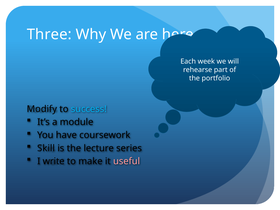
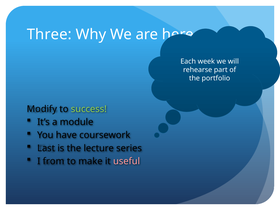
success colour: light blue -> light green (89, 109)
Skill: Skill -> Last (46, 148)
write: write -> from (54, 161)
